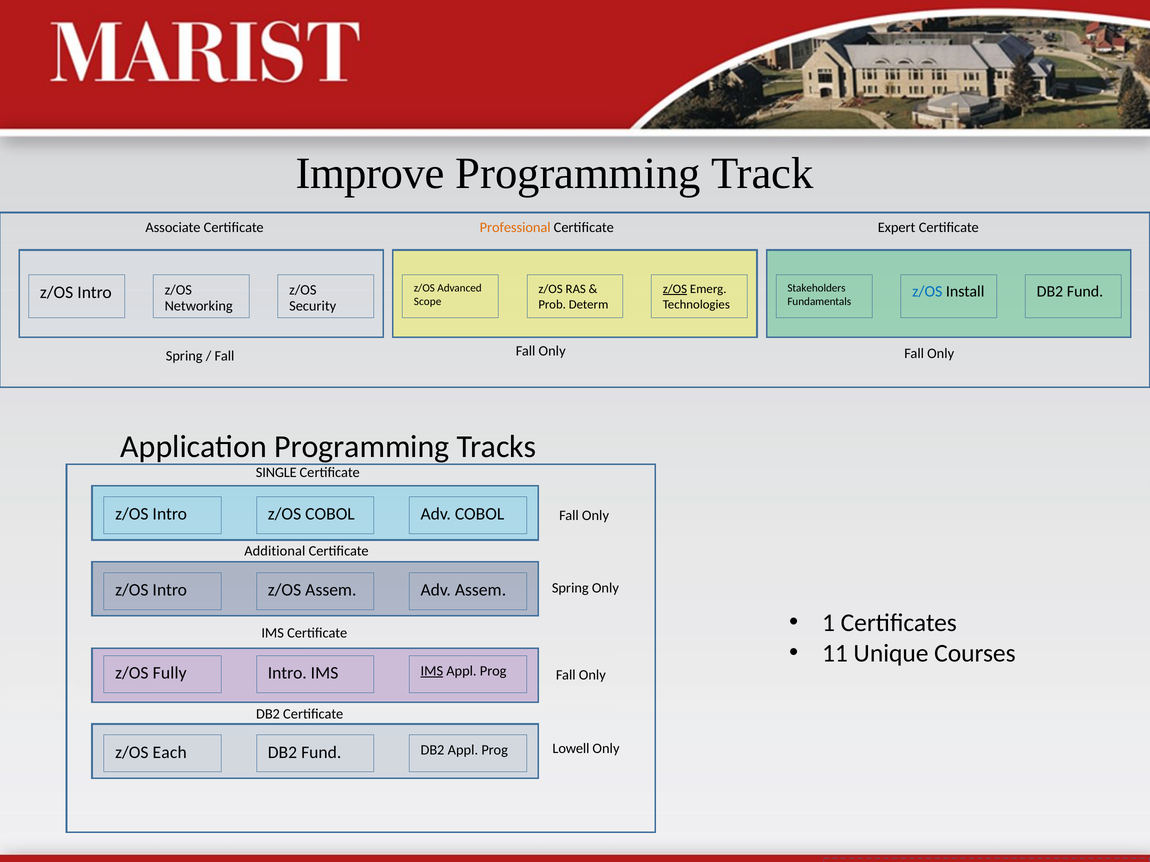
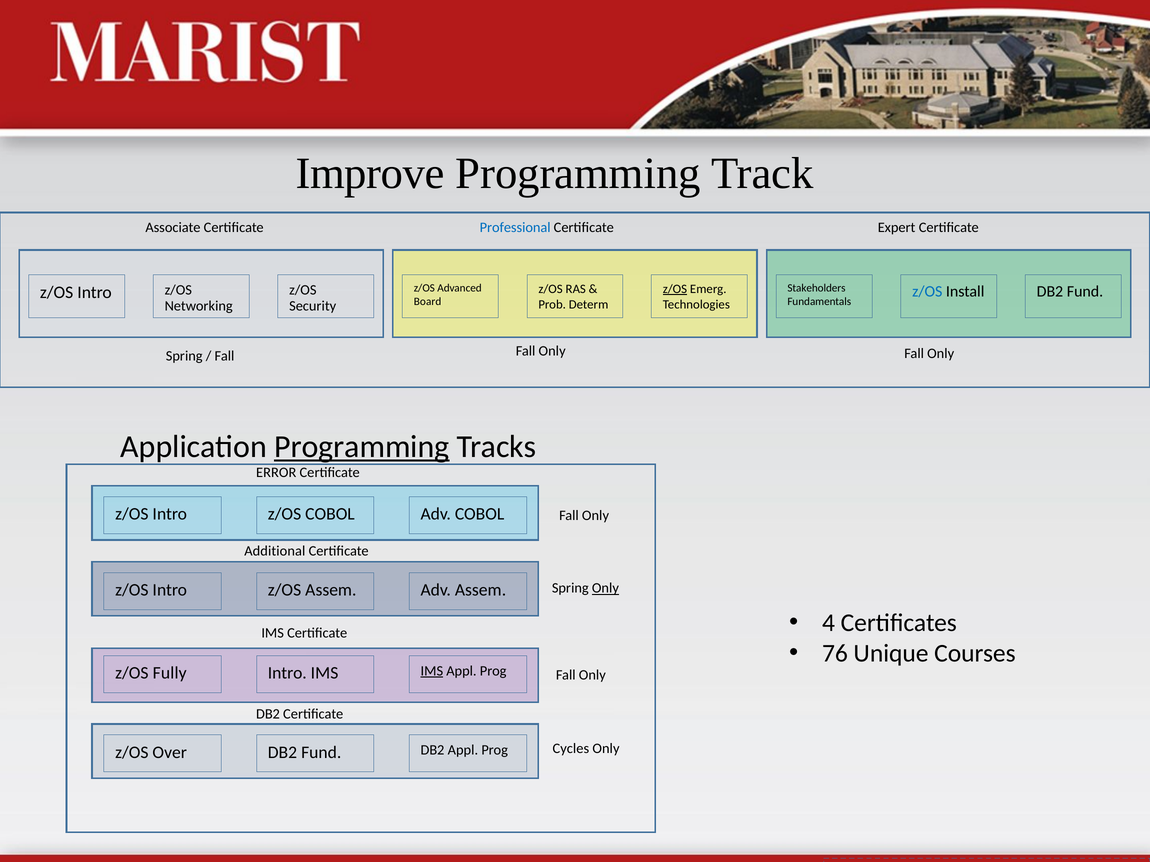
Professional colour: orange -> blue (515, 228)
Scope: Scope -> Board (428, 302)
Programming underline: none -> present (362, 447)
SINGLE: SINGLE -> ERROR (276, 473)
Only underline: none -> present (605, 589)
1: 1 -> 4 (829, 623)
11: 11 -> 76 (835, 654)
Lowell: Lowell -> Cycles (571, 749)
Each: Each -> Over (170, 753)
